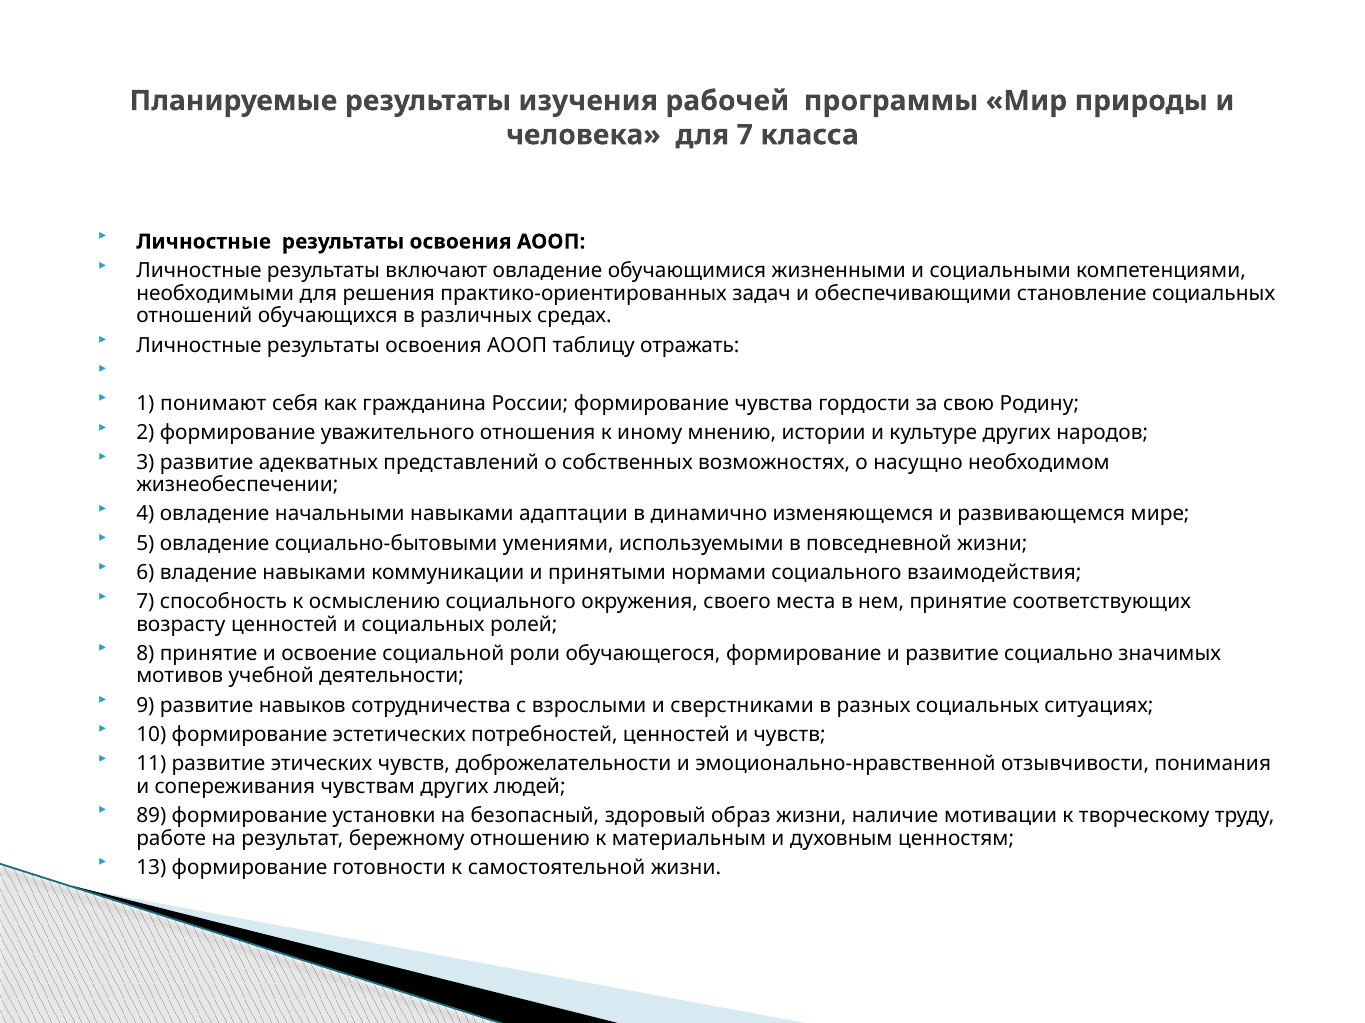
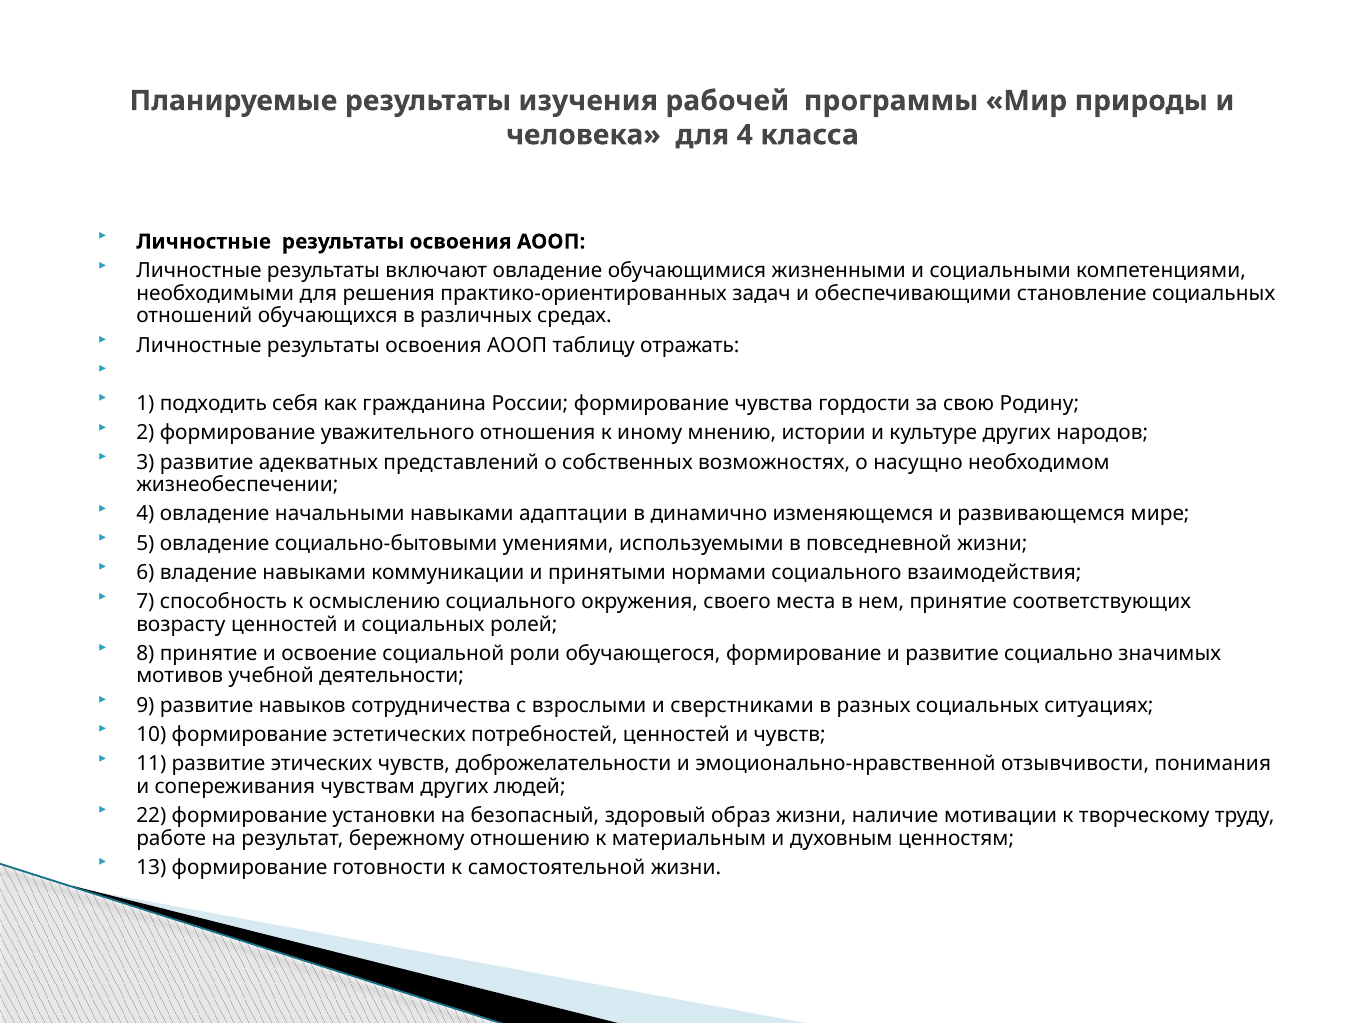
для 7: 7 -> 4 (745, 135)
понимают: понимают -> подходить (213, 404)
89: 89 -> 22 (151, 816)
